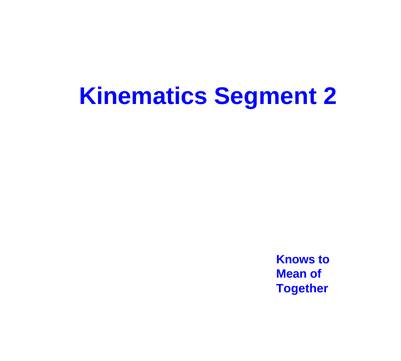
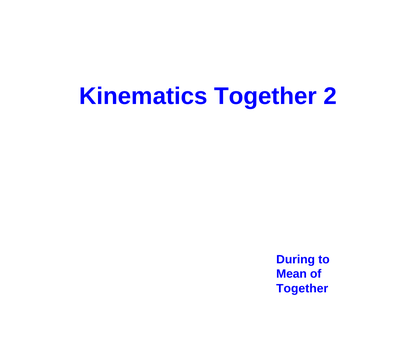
Kinematics Segment: Segment -> Together (265, 96)
Knows: Knows -> During (296, 259)
